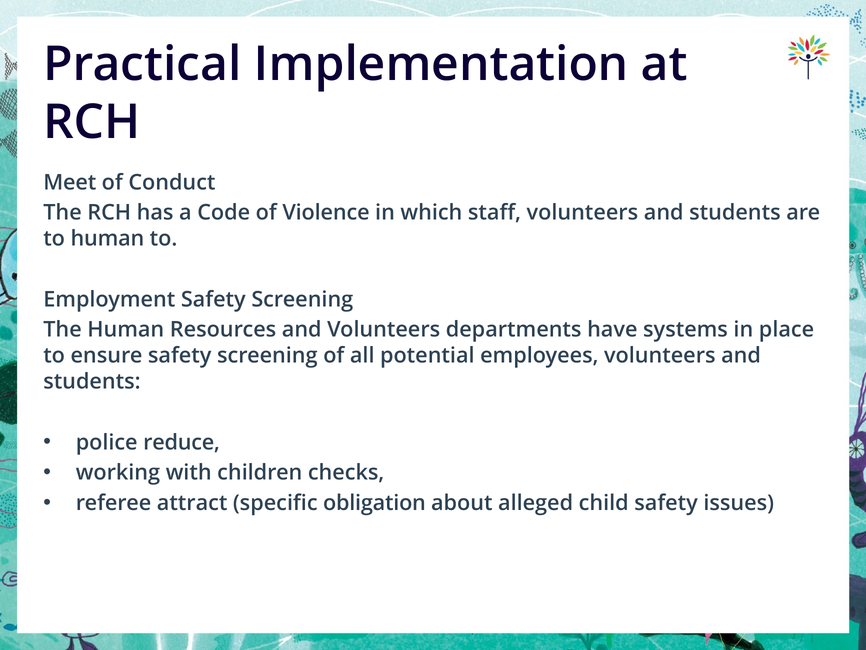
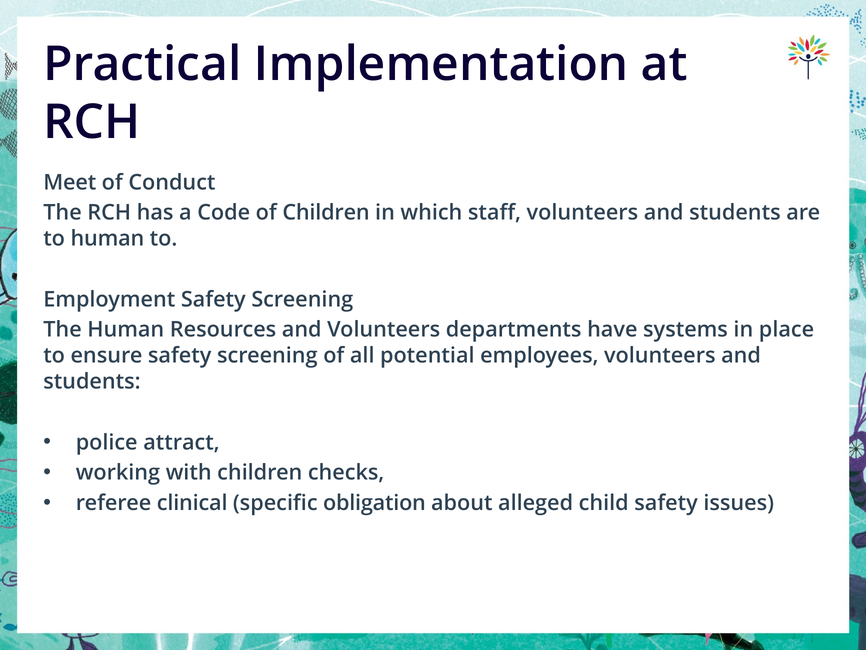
of Violence: Violence -> Children (326, 213)
reduce: reduce -> attract (181, 442)
attract: attract -> clinical (192, 503)
